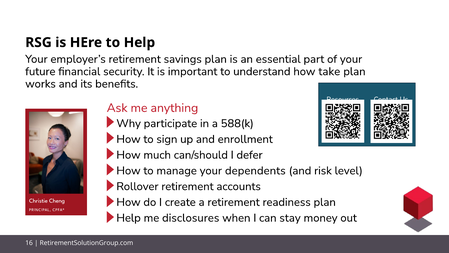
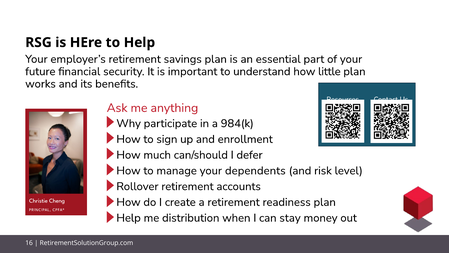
take: take -> little (329, 71)
588(k: 588(k -> 984(k (237, 123)
disclosures: disclosures -> distribution (191, 218)
